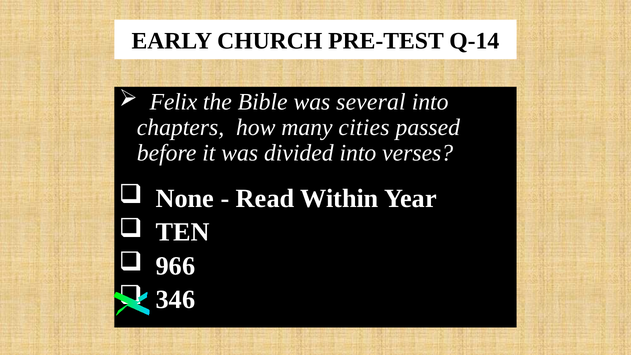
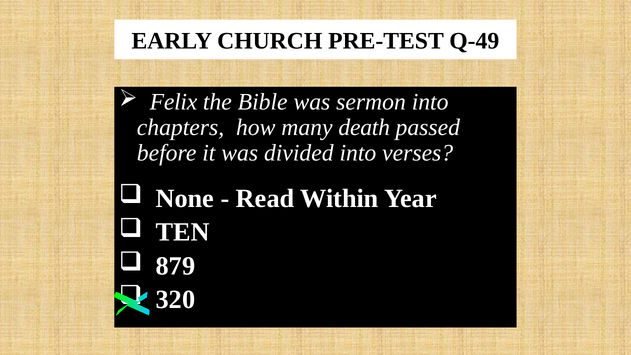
Q-14: Q-14 -> Q-49 (474, 41)
several: several -> sermon (371, 102)
cities: cities -> death (364, 127)
966: 966 -> 879 (175, 266)
346: 346 -> 320 (175, 299)
